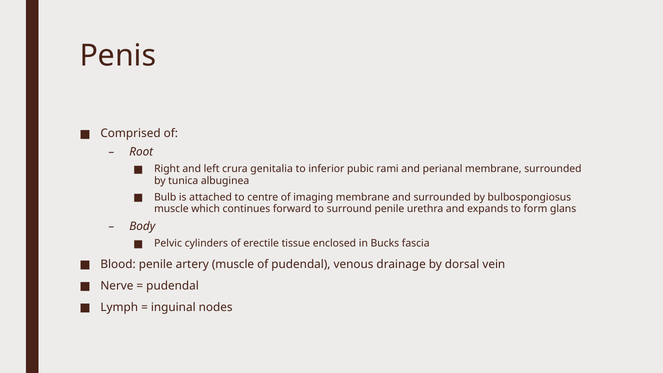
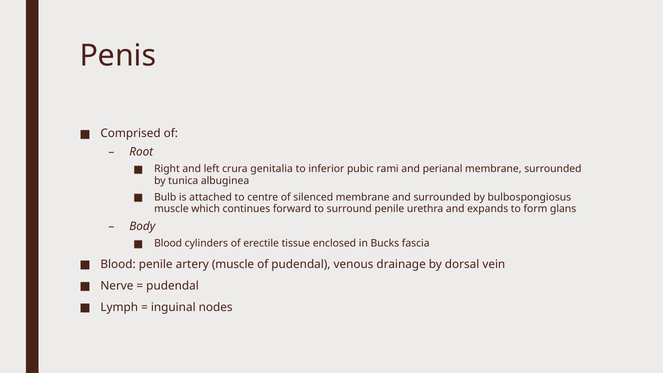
imaging: imaging -> silenced (313, 197)
Pelvic: Pelvic -> Blood (168, 243)
